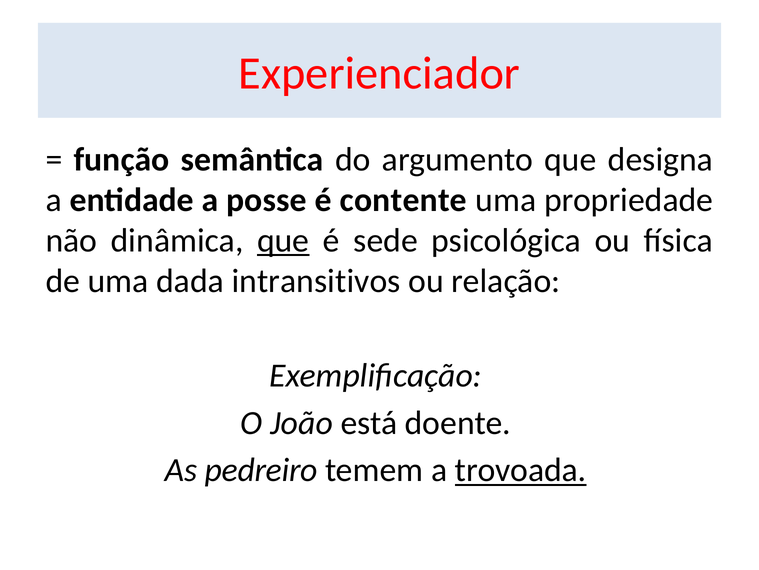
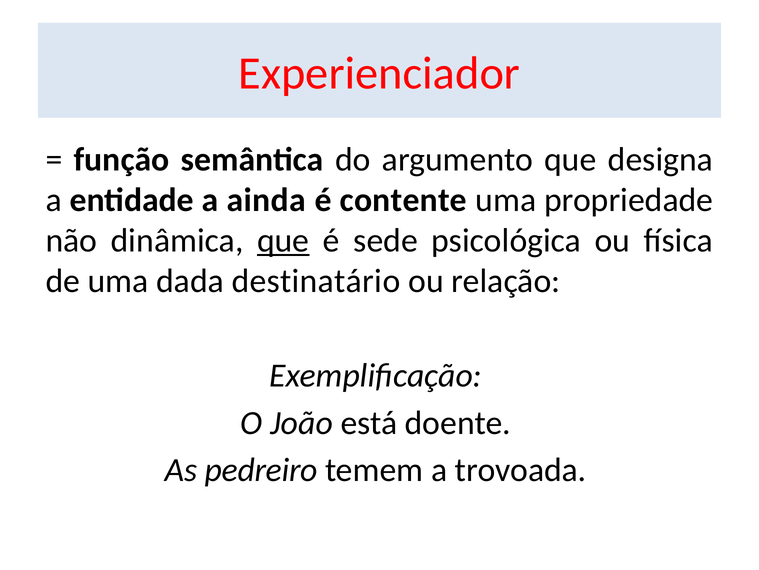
posse: posse -> ainda (266, 200)
intransitivos: intransitivos -> destinatário (316, 281)
trovoada underline: present -> none (521, 470)
